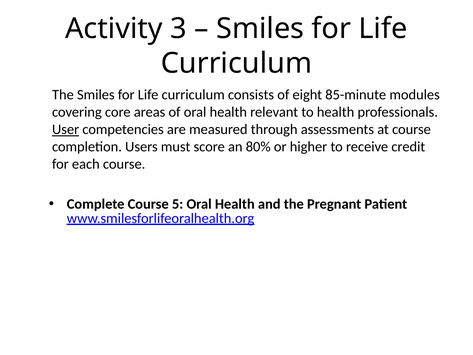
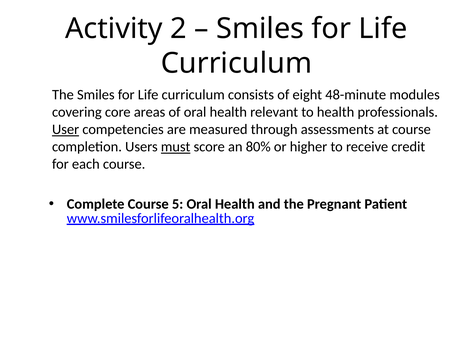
3: 3 -> 2 (178, 28)
85-minute: 85-minute -> 48-minute (356, 95)
must underline: none -> present (176, 147)
